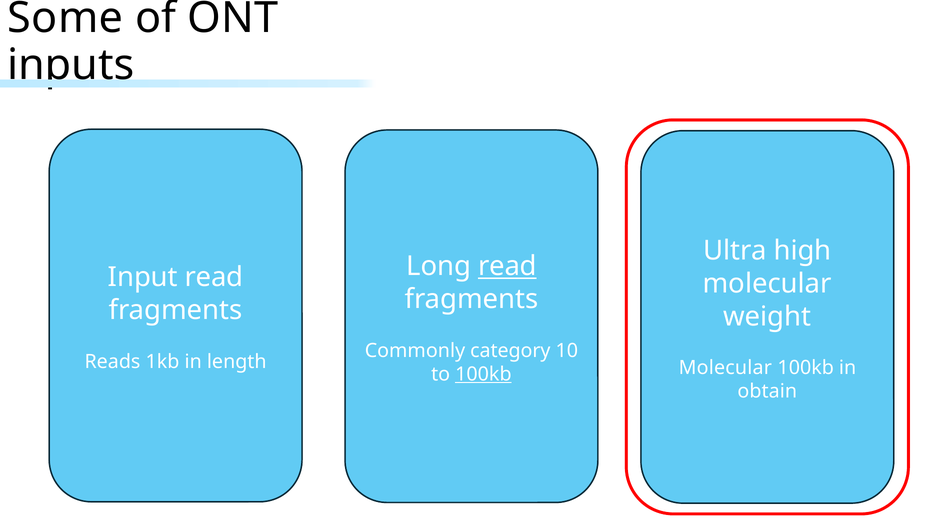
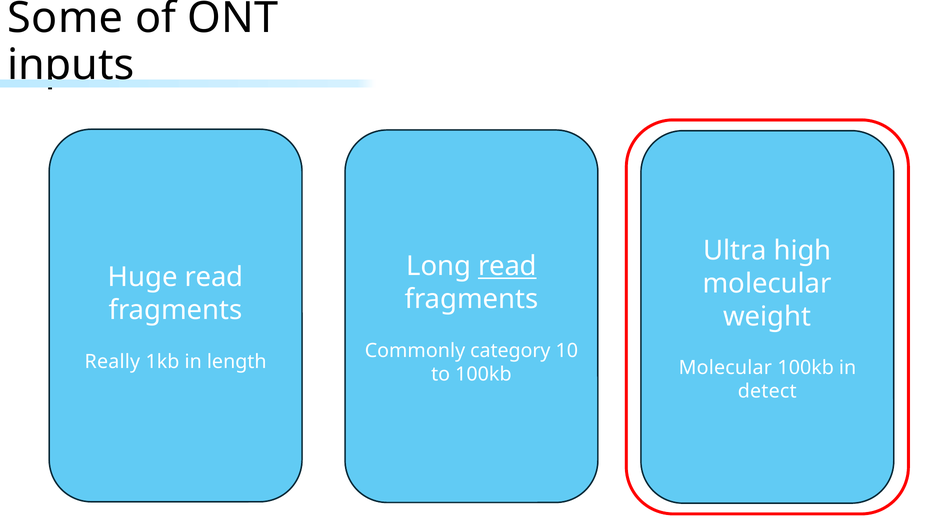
Input: Input -> Huge (143, 278)
Reads: Reads -> Really (112, 362)
100kb underline: present -> none (483, 374)
obtain: obtain -> detect (767, 392)
